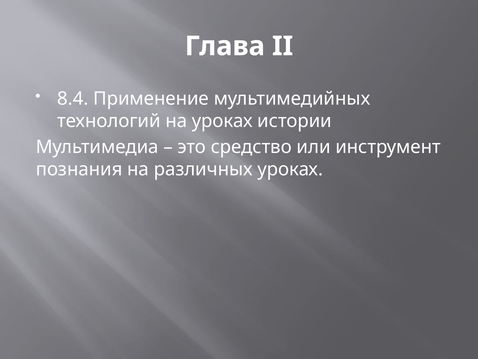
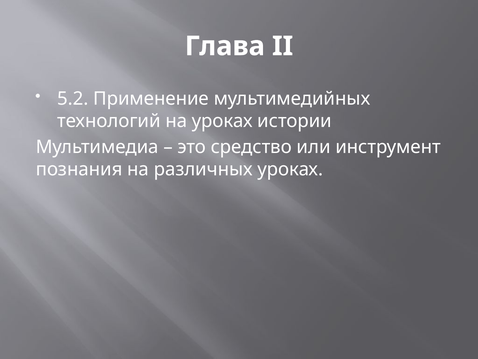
8.4: 8.4 -> 5.2 (73, 98)
